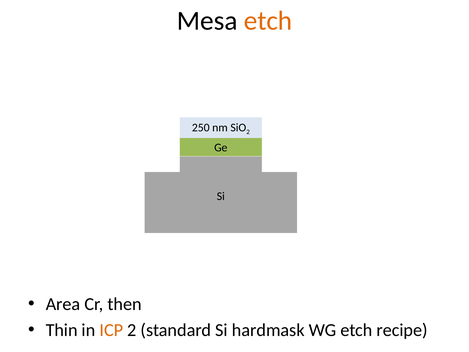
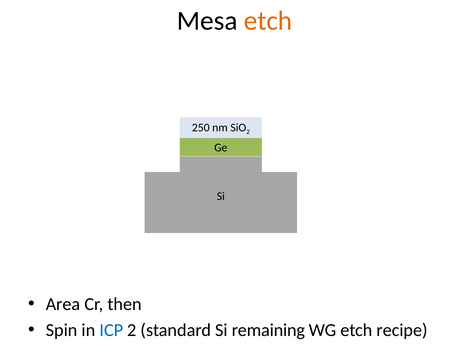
Thin: Thin -> Spin (62, 330)
ICP colour: orange -> blue (111, 330)
hardmask: hardmask -> remaining (268, 330)
